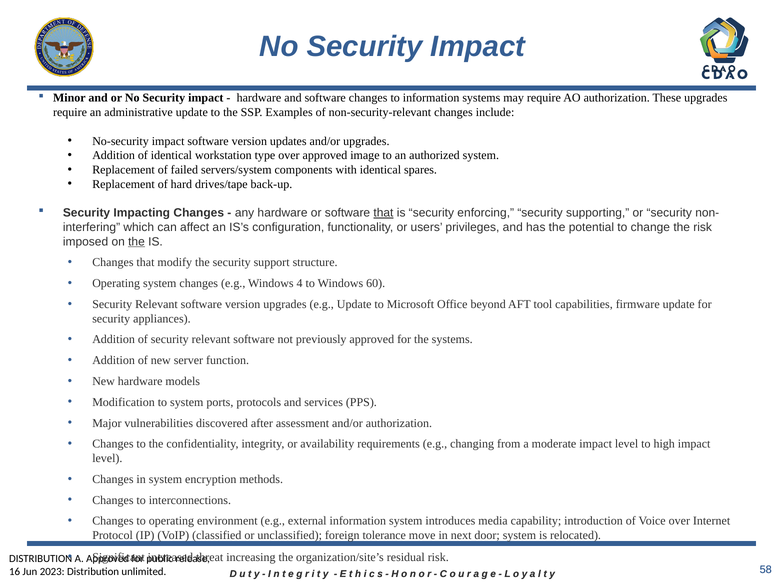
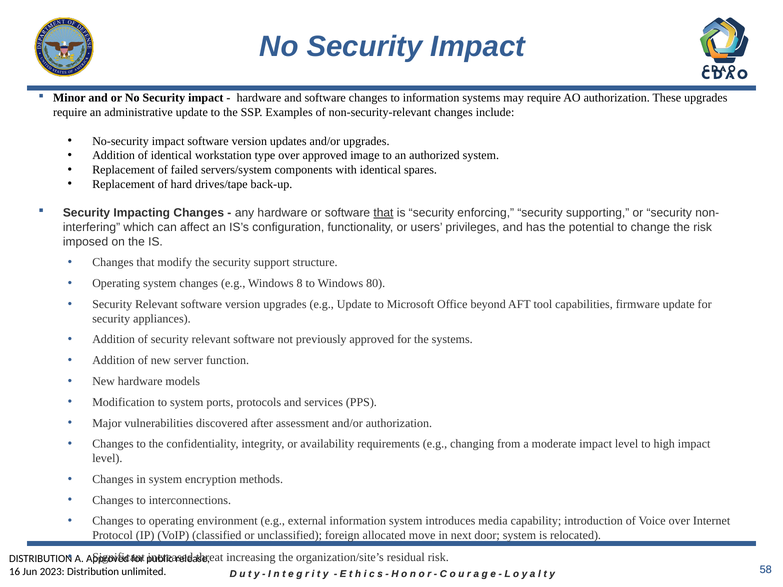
the underline: present -> none (136, 242)
4: 4 -> 8 (300, 284)
60: 60 -> 80 (376, 284)
tolerance: tolerance -> allocated (384, 536)
